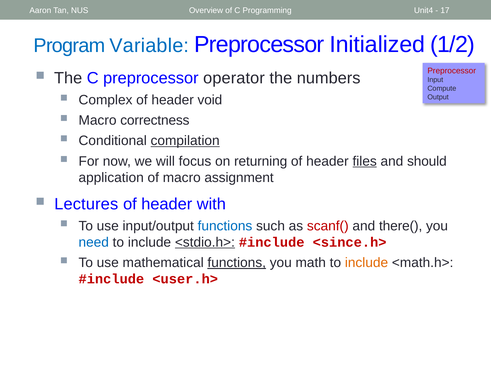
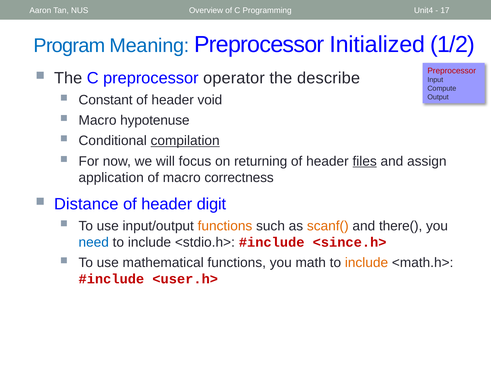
Variable: Variable -> Meaning (150, 46)
numbers: numbers -> describe (329, 78)
Complex: Complex -> Constant (106, 100)
correctness: correctness -> hypotenuse (155, 120)
should: should -> assign (427, 161)
assignment: assignment -> correctness (239, 178)
Lectures: Lectures -> Distance (86, 204)
with: with -> digit (211, 204)
functions colour: blue -> orange (225, 226)
scanf( colour: red -> orange (328, 226)
<stdio.h> underline: present -> none (205, 242)
functions underline: present -> none (237, 263)
